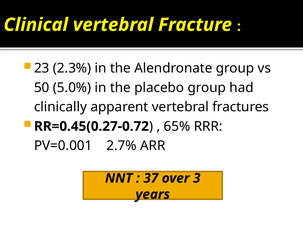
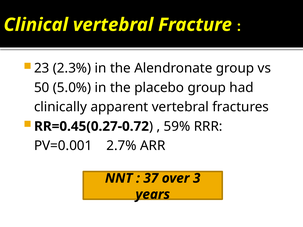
65%: 65% -> 59% (177, 127)
